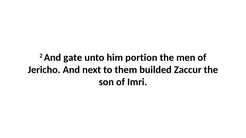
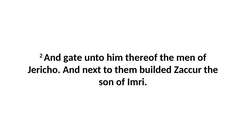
portion: portion -> thereof (141, 58)
